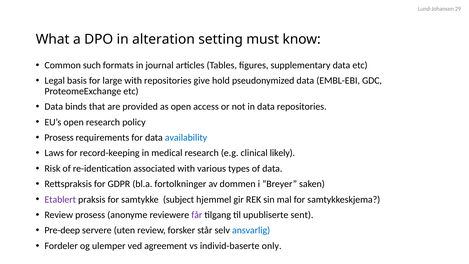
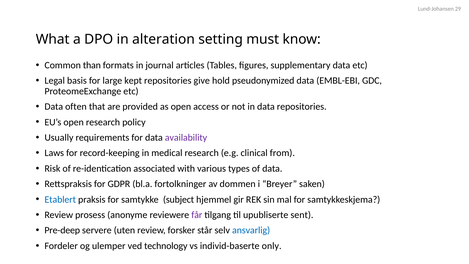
such: such -> than (92, 65)
large with: with -> kept (133, 81)
binds: binds -> often (76, 107)
Prosess: Prosess -> Usually (59, 138)
availability colour: blue -> purple (186, 138)
likely: likely -> from (282, 153)
Etablert colour: purple -> blue (60, 199)
agreement: agreement -> technology (166, 246)
